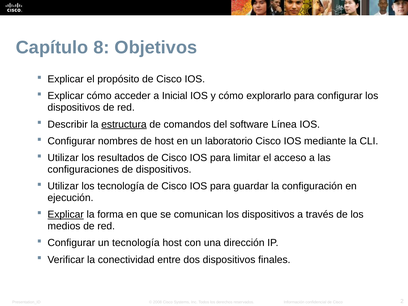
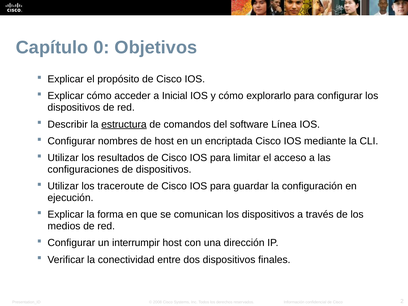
8: 8 -> 0 (102, 48)
laboratorio: laboratorio -> encriptada (229, 141)
los tecnología: tecnología -> traceroute (121, 186)
Explicar underline: present -> none (66, 215)
un tecnología: tecnología -> interrumpir (136, 243)
